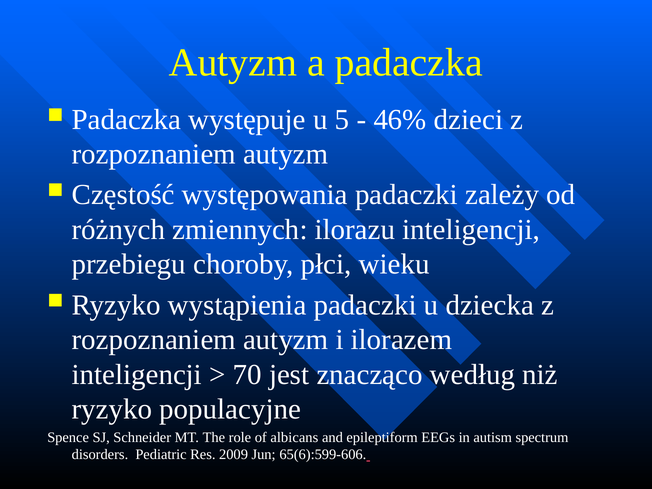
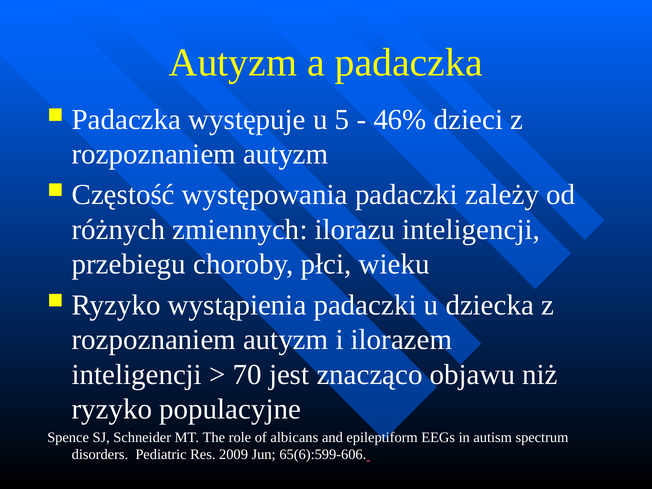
według: według -> objawu (473, 375)
